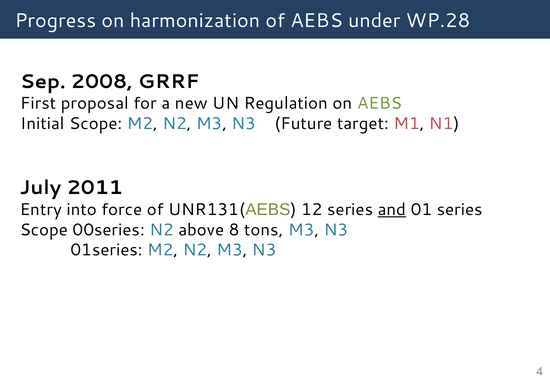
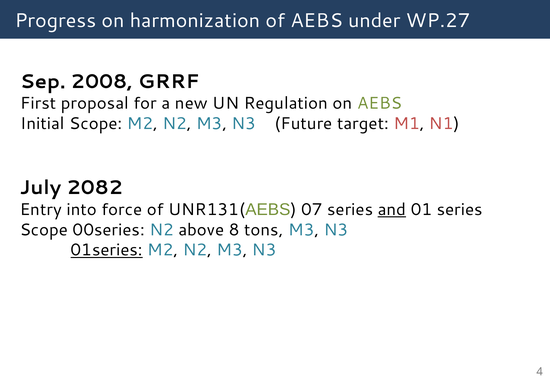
WP.28: WP.28 -> WP.27 (438, 21)
2011: 2011 -> 2082 (95, 187)
12: 12 -> 07 (312, 209)
01series underline: none -> present (107, 250)
